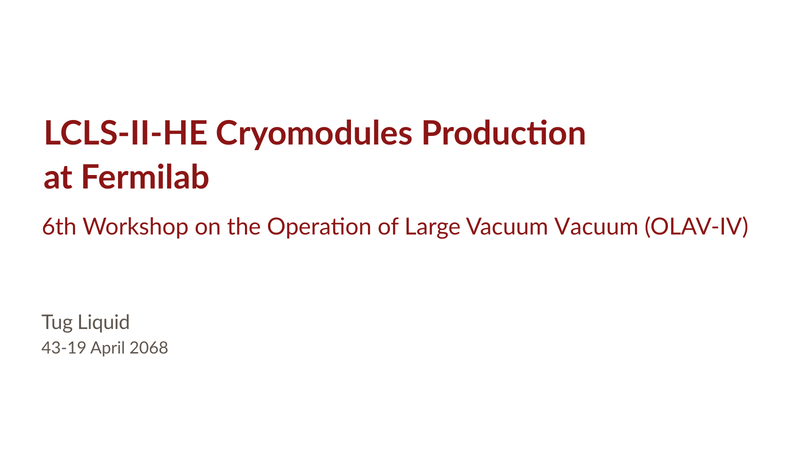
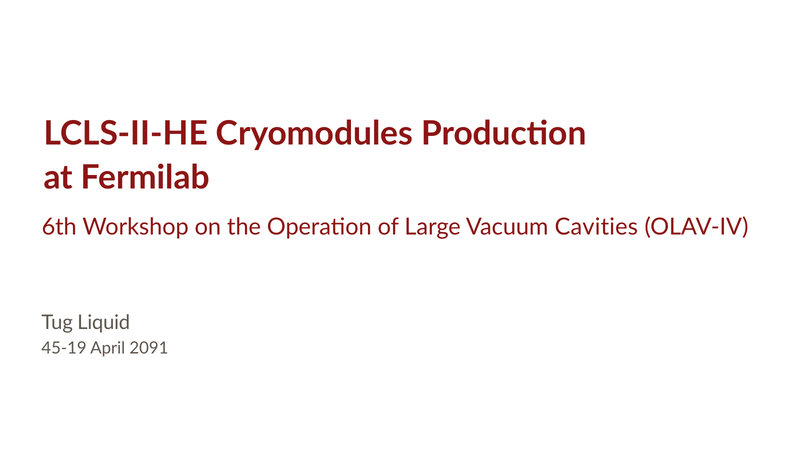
Vacuum Vacuum: Vacuum -> Cavities (596, 227)
43-19: 43-19 -> 45-19 (64, 348)
2068: 2068 -> 2091 (149, 348)
